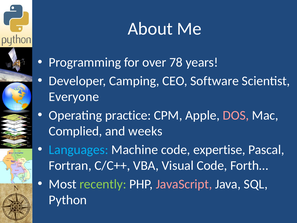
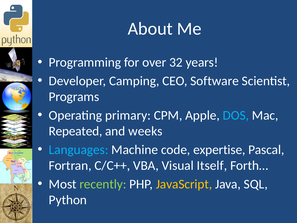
78: 78 -> 32 (176, 62)
Everyone: Everyone -> Programs (74, 97)
practice: practice -> primary (128, 115)
DOS colour: pink -> light blue (236, 115)
Complied: Complied -> Repeated (75, 131)
Visual Code: Code -> Itself (212, 165)
JavaScript colour: pink -> yellow (184, 184)
